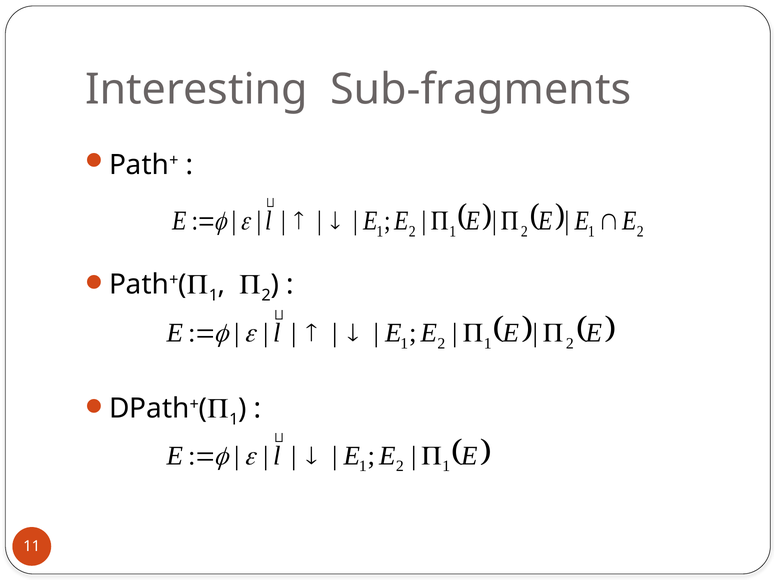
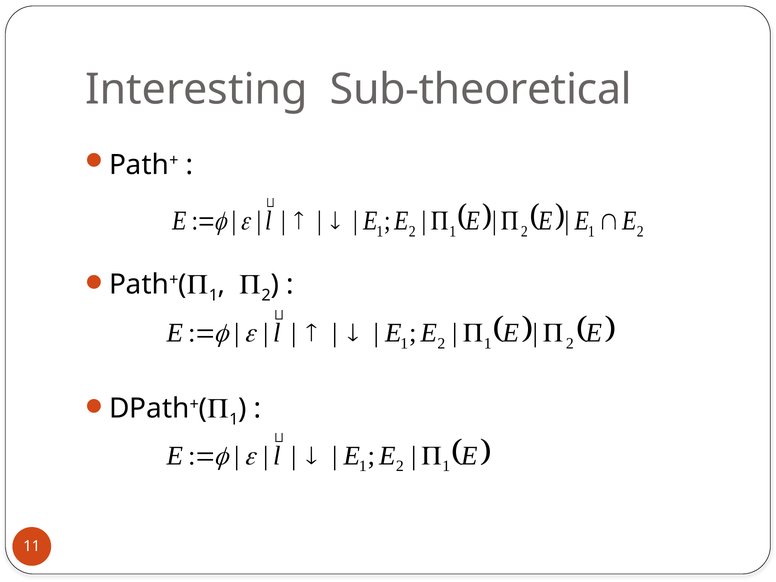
Sub-fragments: Sub-fragments -> Sub-theoretical (481, 90)
